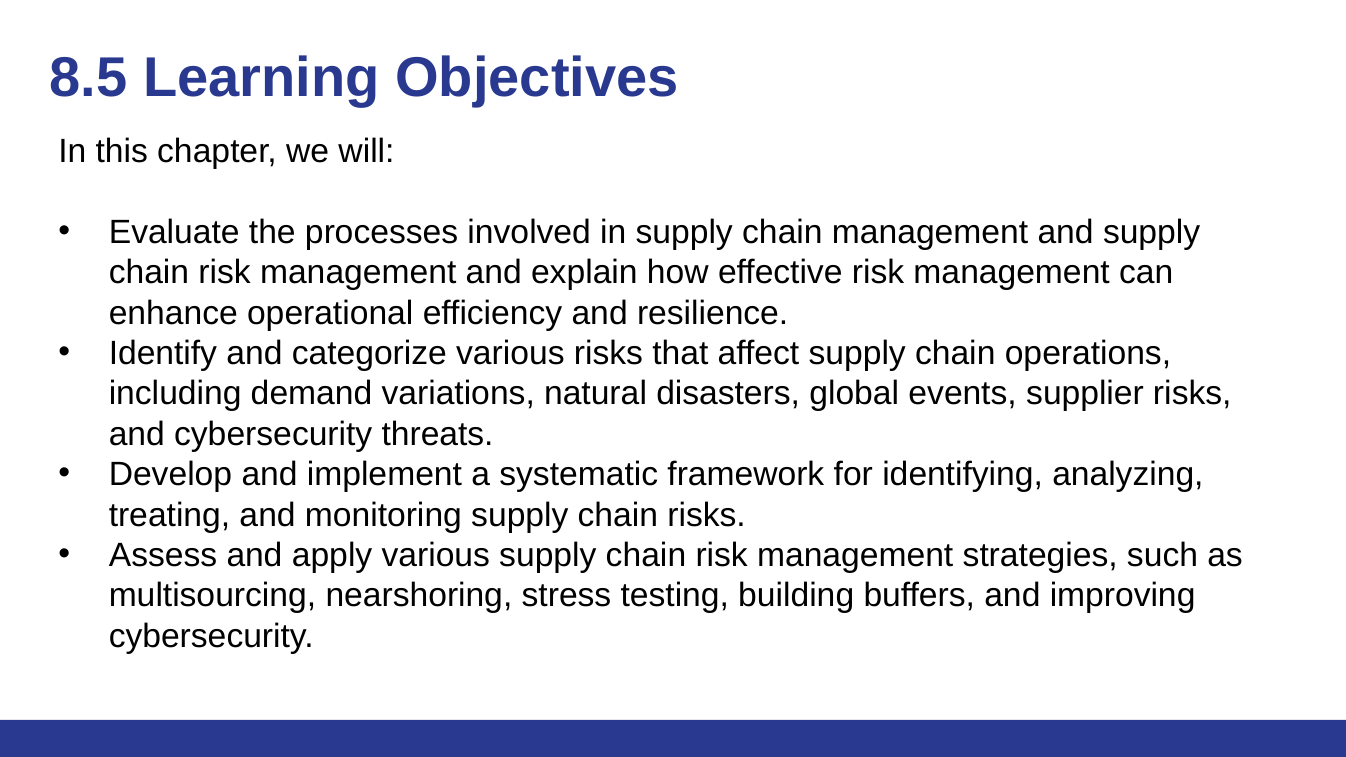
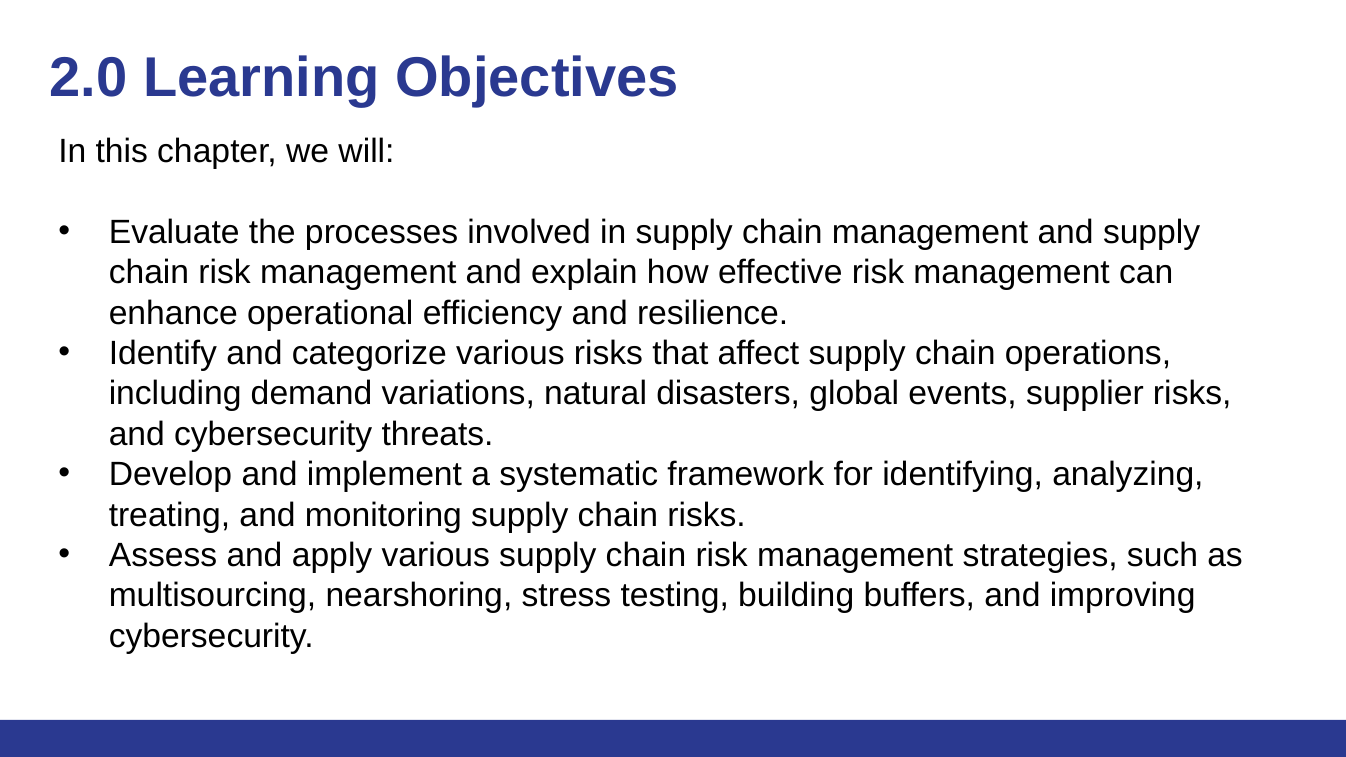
8.5: 8.5 -> 2.0 (89, 78)
